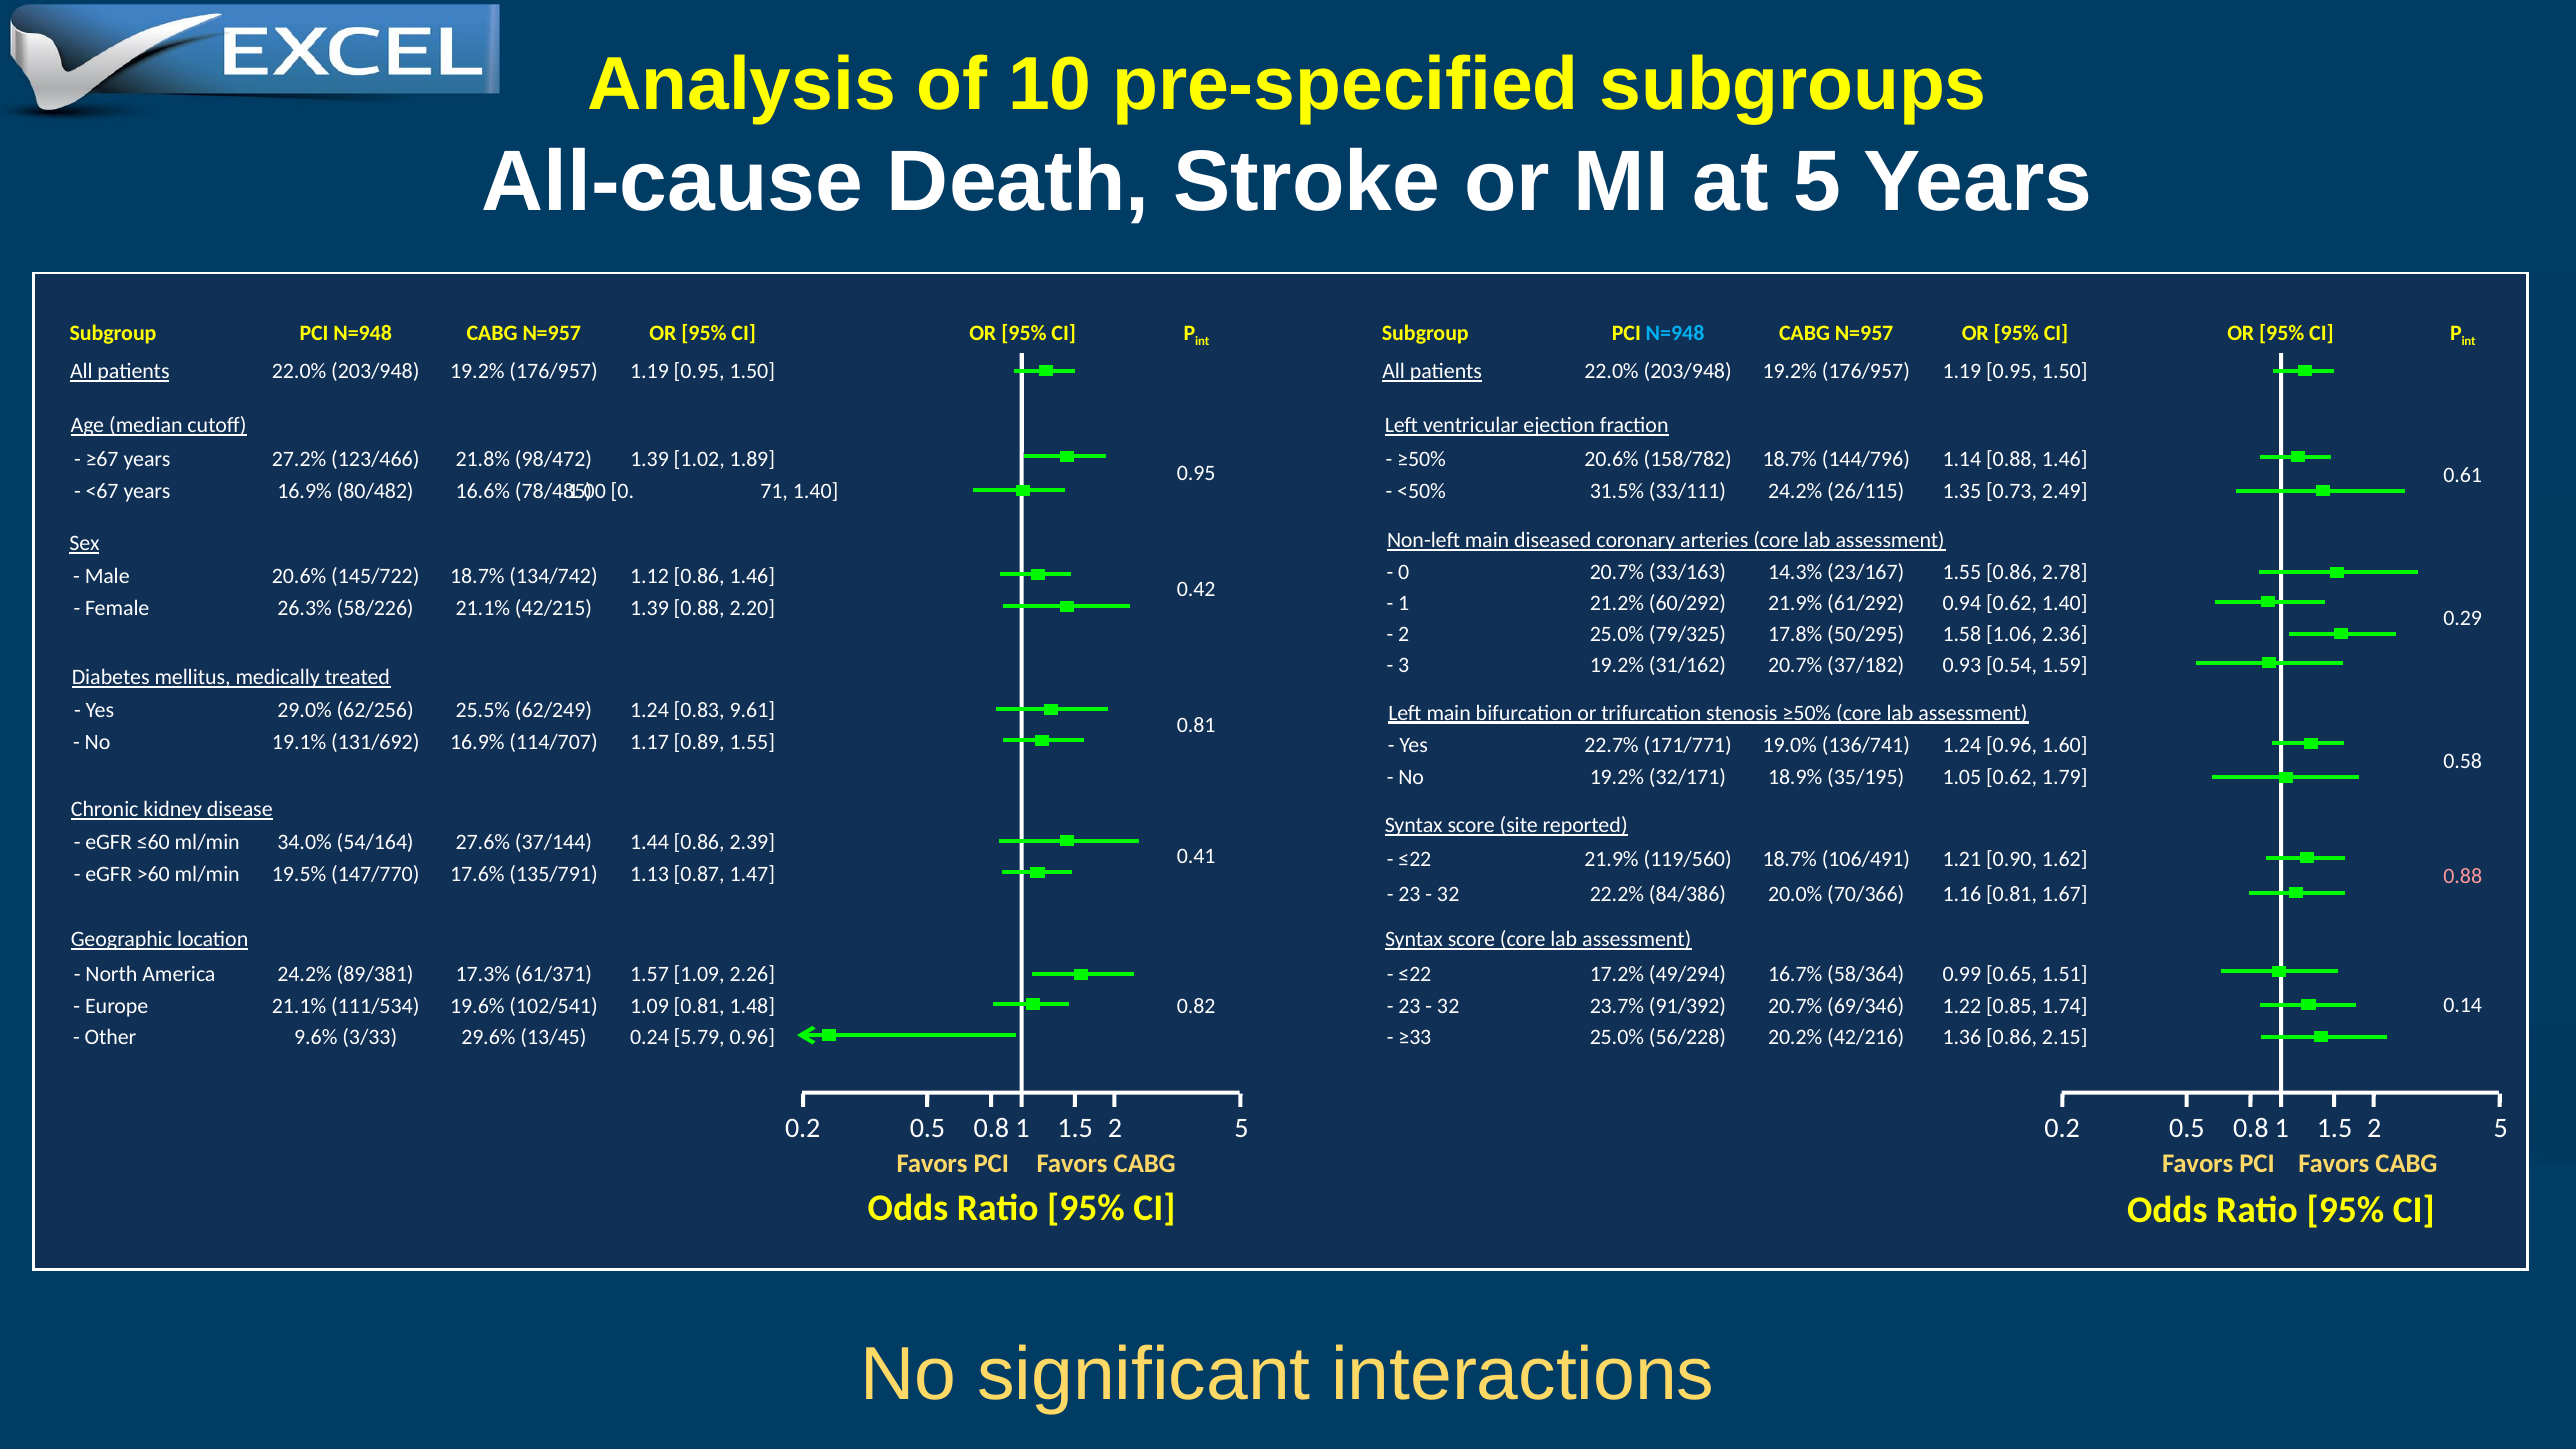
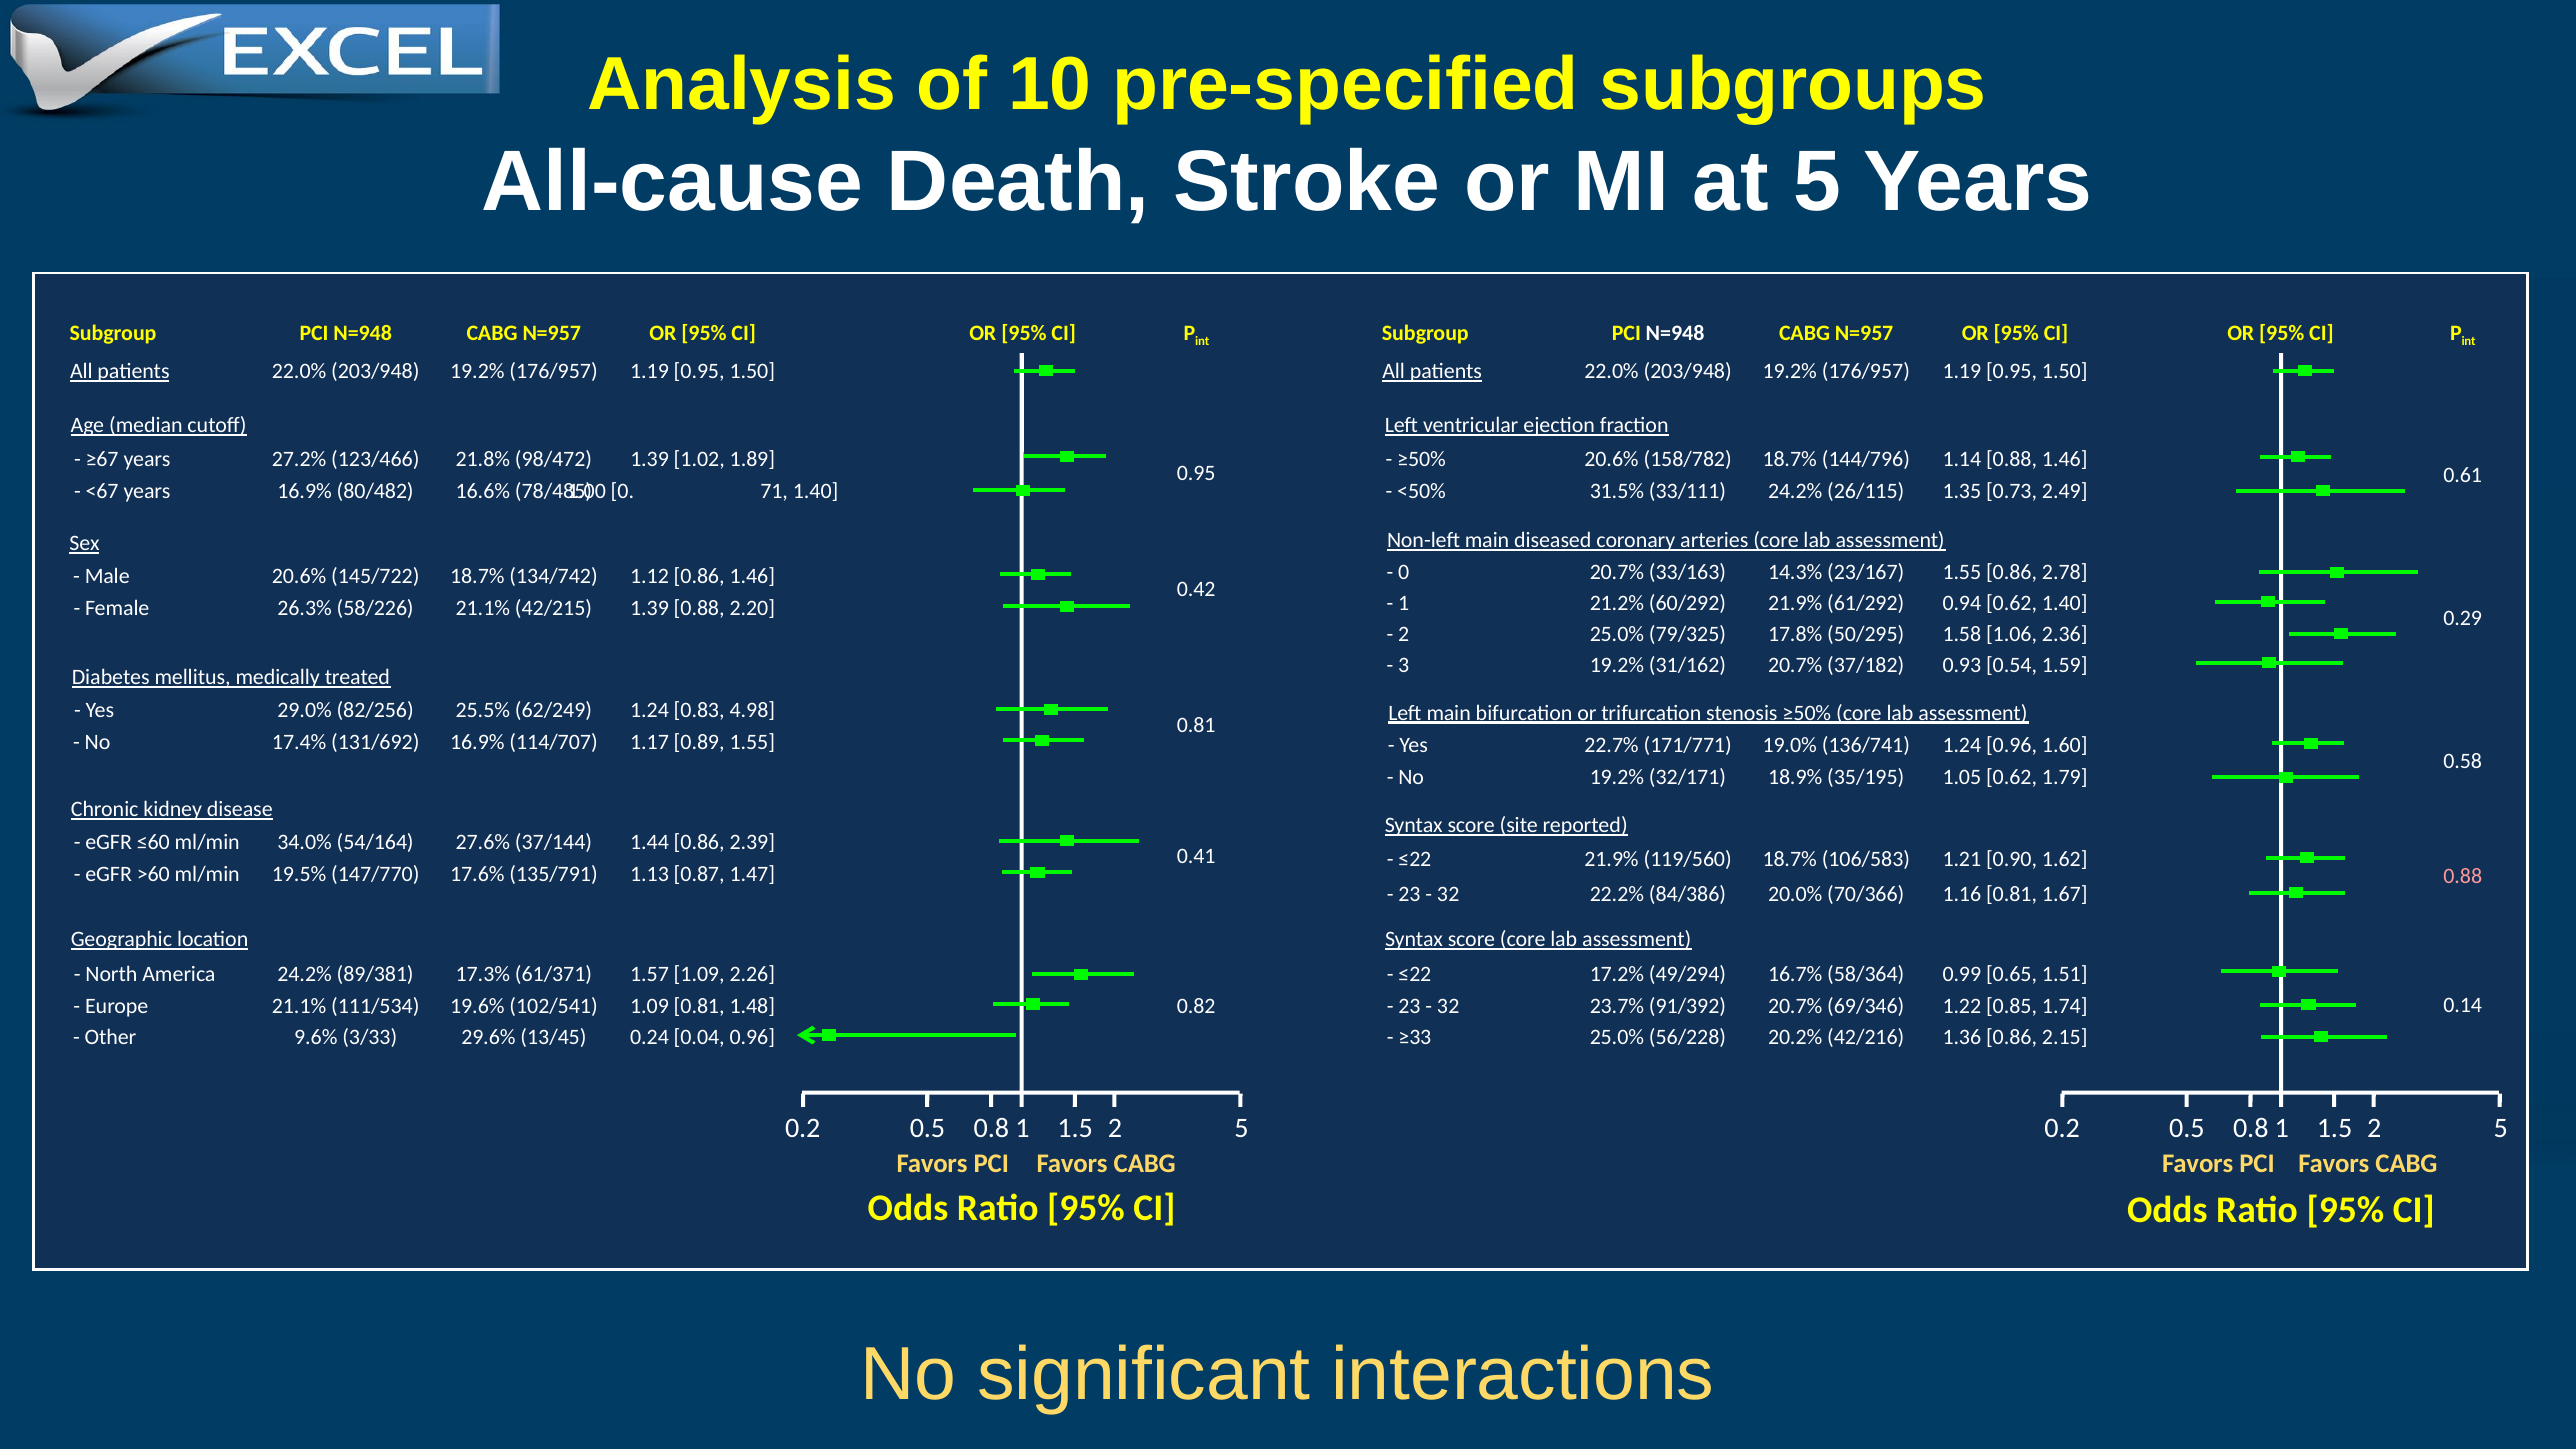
N=948 colour: light blue -> white (1675, 333)
62/256: 62/256 -> 82/256 (375, 710)
9.61: 9.61 -> 4.98 (752, 710)
19.1%: 19.1% -> 17.4% (299, 742)
106/491: 106/491 -> 106/583 (1866, 859)
5.79: 5.79 -> 0.04 (699, 1037)
